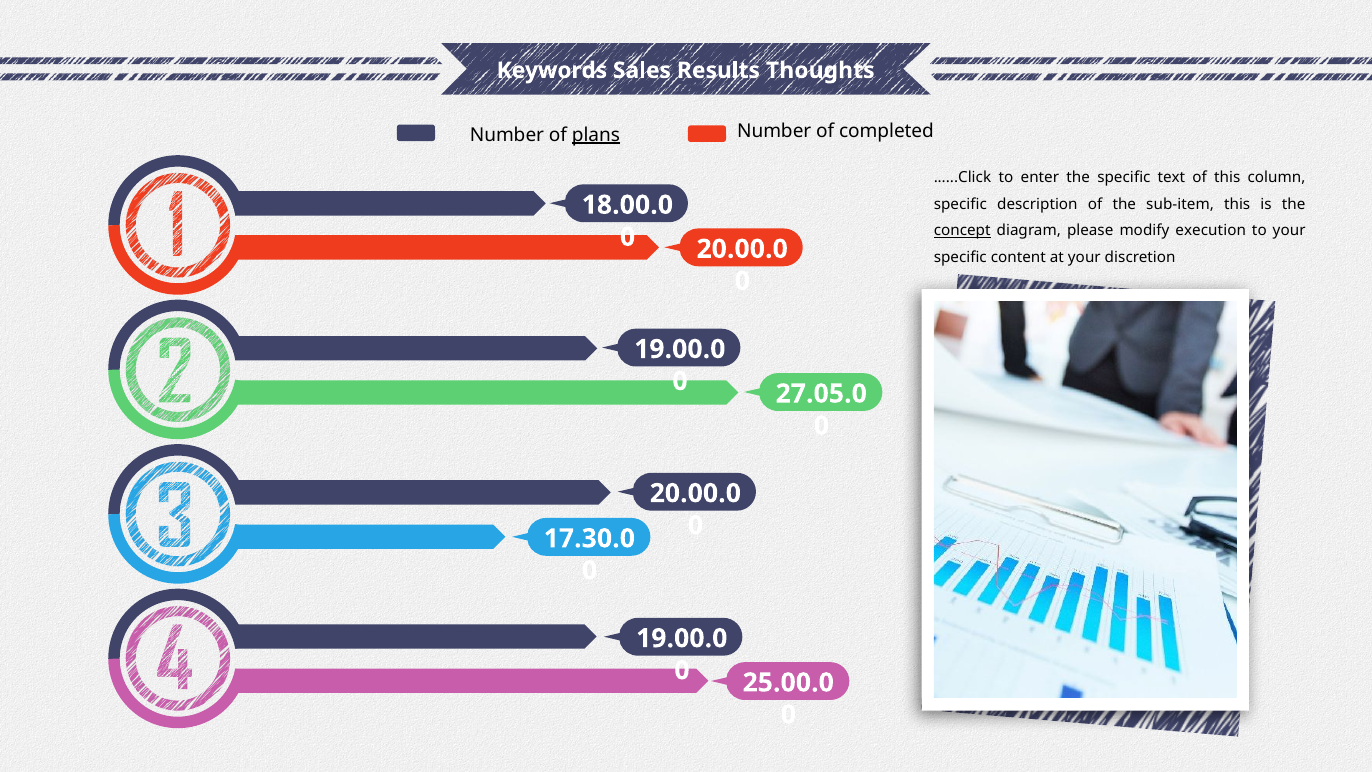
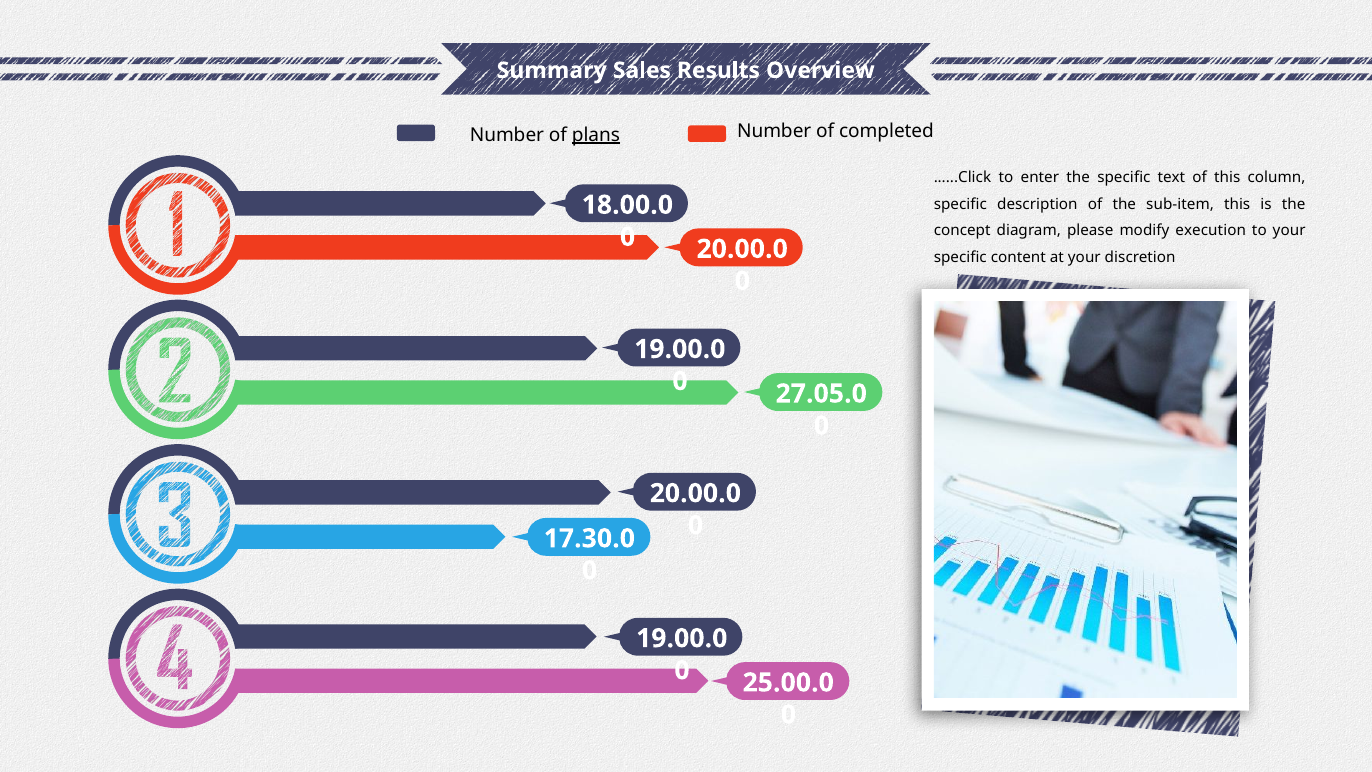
Keywords: Keywords -> Summary (552, 70)
Thoughts: Thoughts -> Overview (820, 70)
concept underline: present -> none (962, 231)
